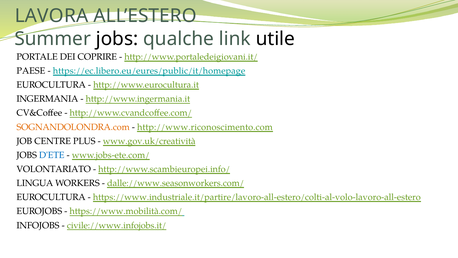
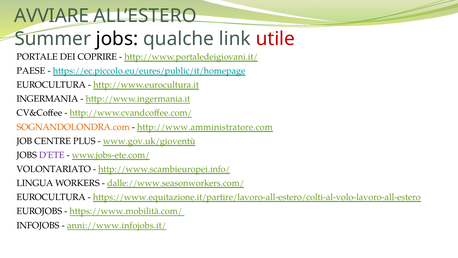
LAVORA: LAVORA -> AVVIARE (52, 16)
utile colour: black -> red (275, 39)
https://ec.libero.eu/eures/public/it/homepage: https://ec.libero.eu/eures/public/it/homepage -> https://ec.piccolo.eu/eures/public/it/homepage (149, 71)
http://www.riconoscimento.com: http://www.riconoscimento.com -> http://www.amministratore.com (205, 127)
www.gov.uk/creatività: www.gov.uk/creatività -> www.gov.uk/gioventù (149, 141)
D'ETE colour: blue -> purple (52, 155)
https://www.industriale.it/partire/lavoro-all-estero/colti-al-volo-lavoro-all-estero: https://www.industriale.it/partire/lavoro-all-estero/colti-al-volo-lavoro-all-estero -> https://www.equitazione.it/partire/lavoro-all-estero/colti-al-volo-lavoro-all-estero (257, 197)
civile://www.infojobs.it/: civile://www.infojobs.it/ -> anni://www.infojobs.it/ (117, 225)
